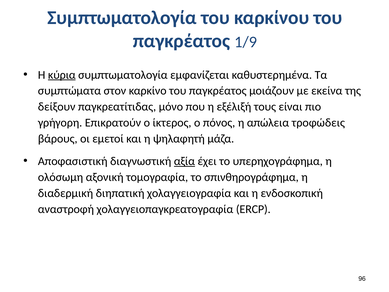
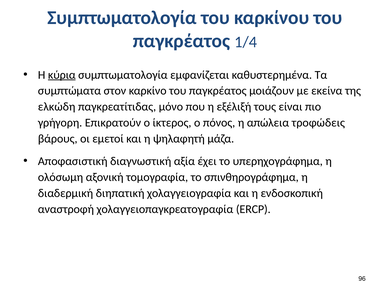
1/9: 1/9 -> 1/4 (246, 42)
δείξουν: δείξουν -> ελκώδη (57, 107)
αξία underline: present -> none (184, 161)
